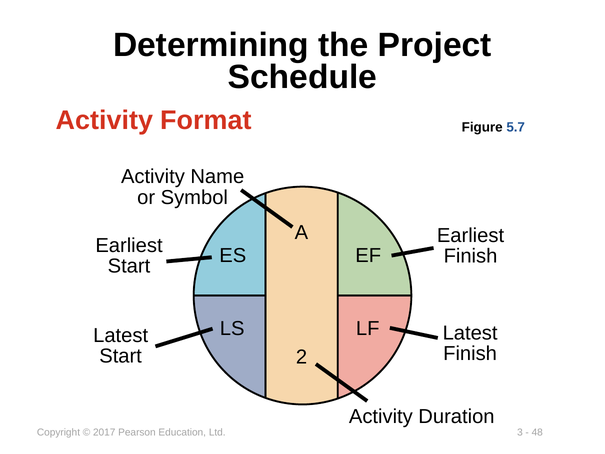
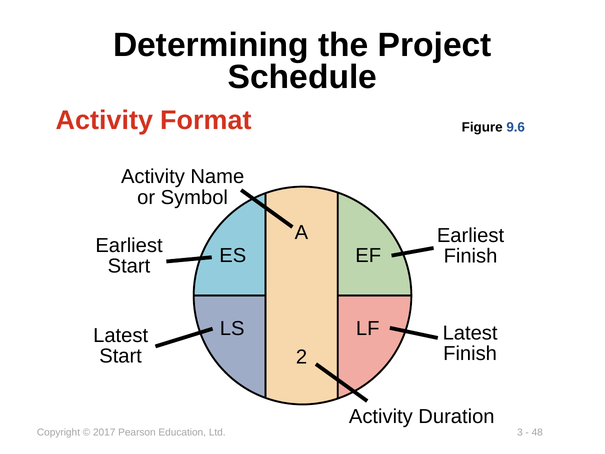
5.7: 5.7 -> 9.6 (516, 127)
